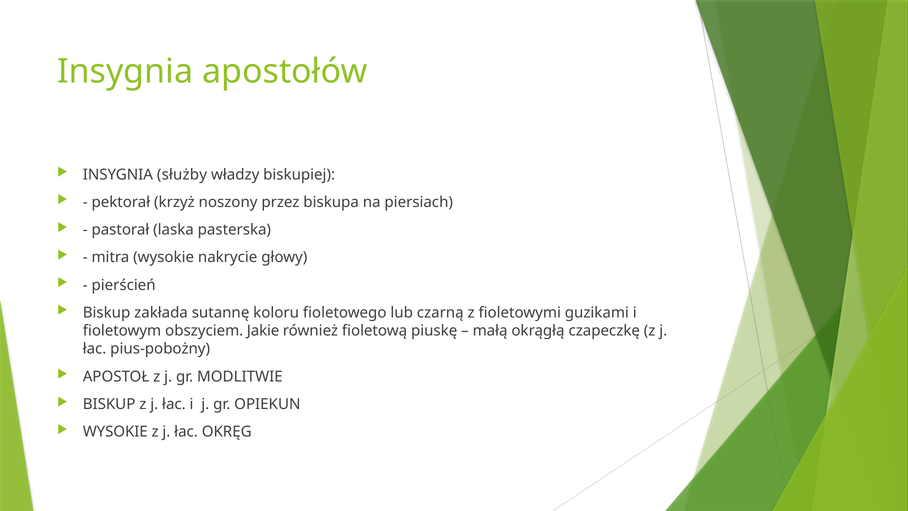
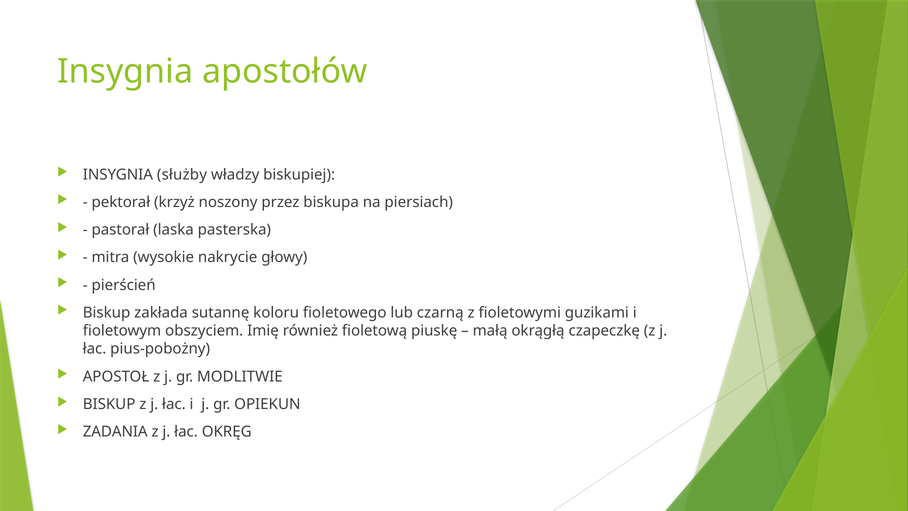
Jakie: Jakie -> Imię (263, 331)
WYSOKIE: WYSOKIE -> ZADANIA (115, 432)
